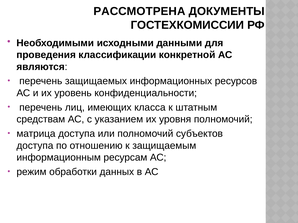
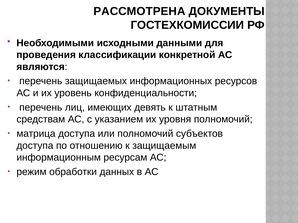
класса: класса -> девять (150, 108)
